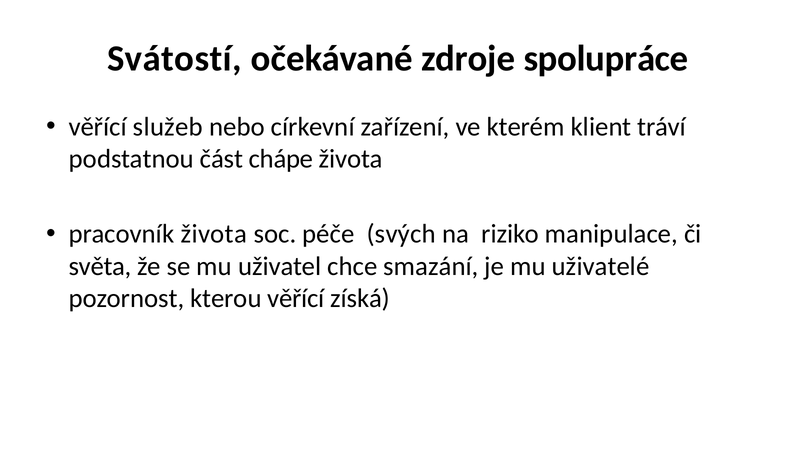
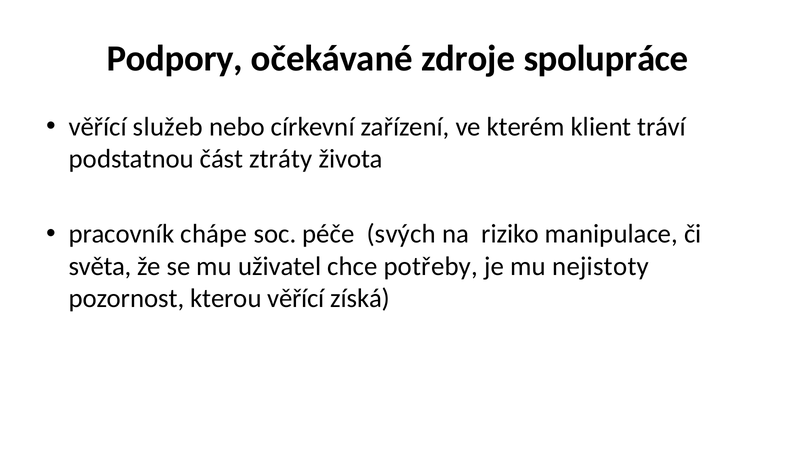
Svátostí: Svátostí -> Podpory (175, 58)
chápe: chápe -> ztráty (281, 159)
pracovník života: života -> chápe (214, 234)
smazání: smazání -> potřeby (431, 266)
uživatelé: uživatelé -> nejistoty (601, 266)
